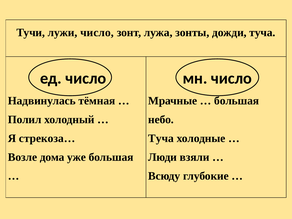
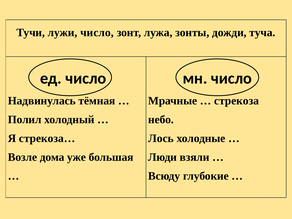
большая: большая -> стрекоза (237, 101)
Туча: Туча -> Лось (161, 138)
